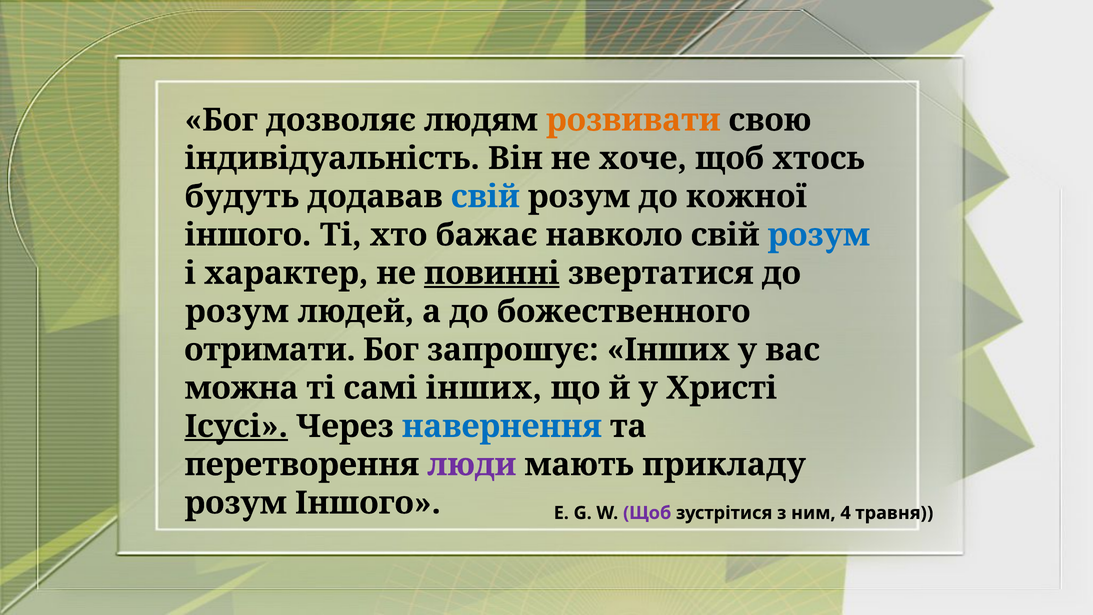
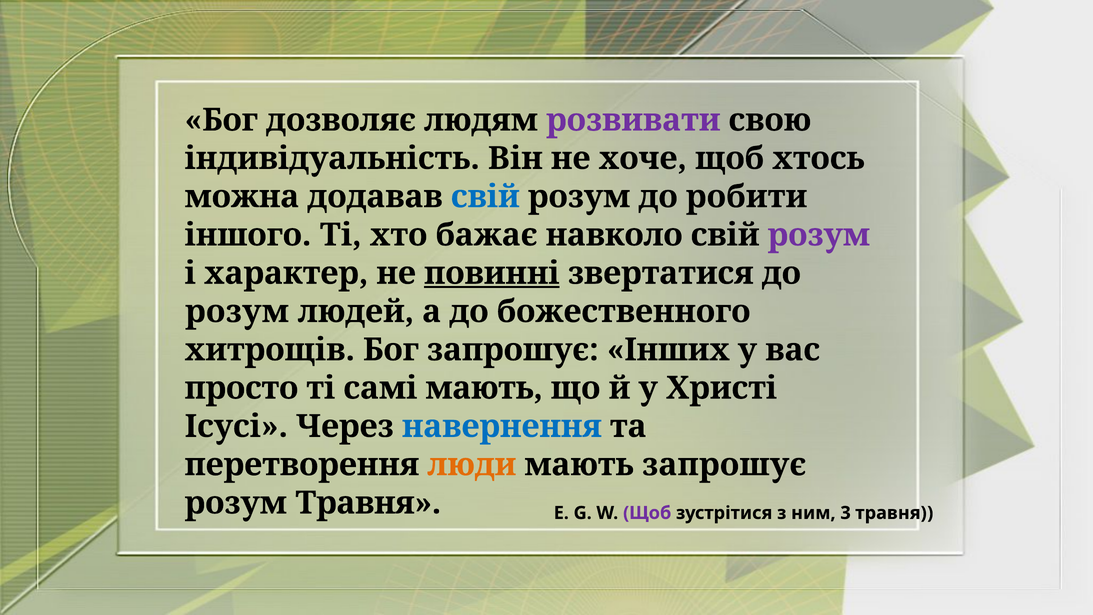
розвивати colour: orange -> purple (633, 120)
будуть: будуть -> можна (242, 197)
кожної: кожної -> робити (747, 197)
розум colour: blue -> purple (819, 235)
отримати: отримати -> хитрощів (270, 350)
можна: можна -> просто (242, 388)
самі інших: інших -> мають (484, 388)
Ісусі underline: present -> none (236, 426)
люди colour: purple -> orange (472, 465)
мають прикладу: прикладу -> запрошує (724, 465)
розум Іншого: Іншого -> Травня (368, 503)
4: 4 -> 3 (846, 513)
